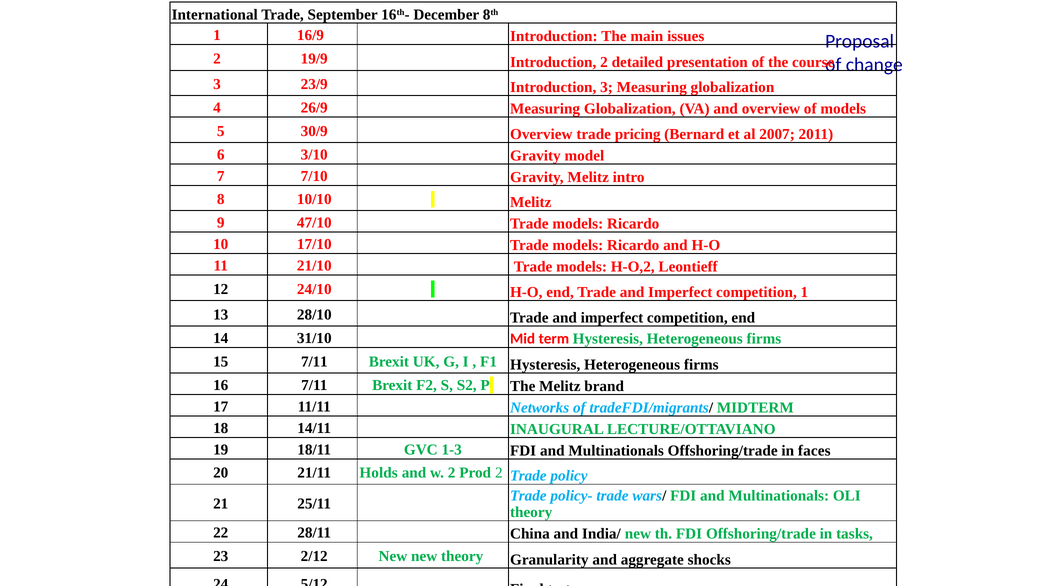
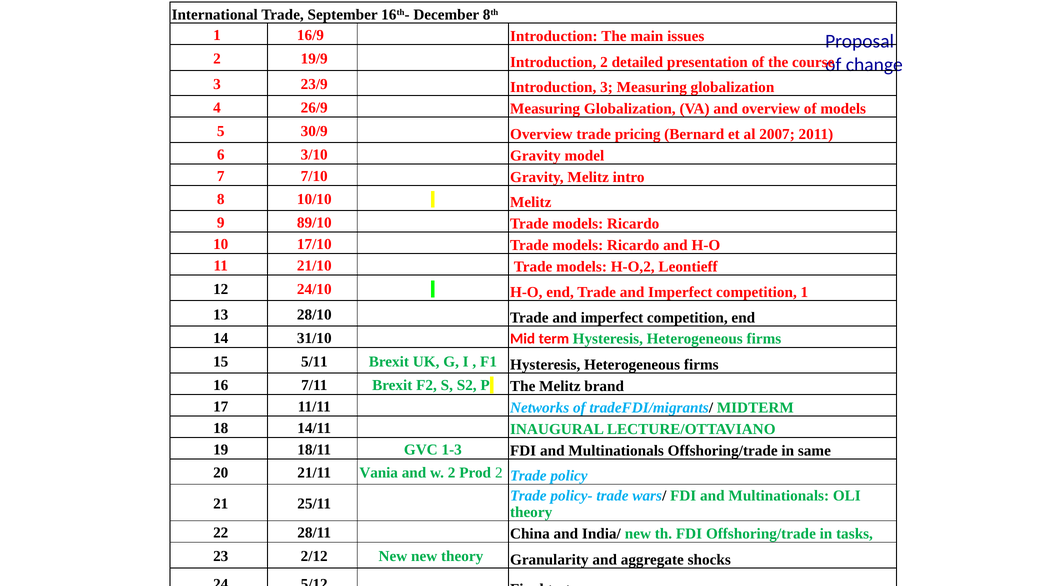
47/10: 47/10 -> 89/10 (314, 223)
15 7/11: 7/11 -> 5/11 (314, 362)
faces: faces -> same (814, 451)
Holds: Holds -> Vania (379, 473)
